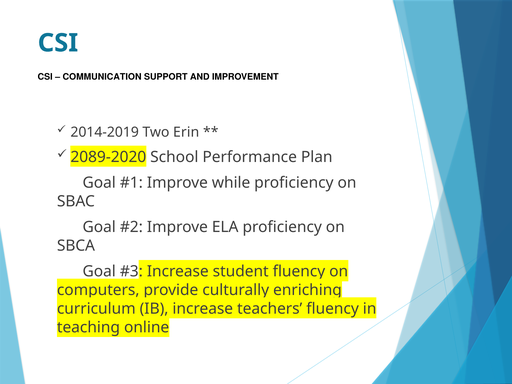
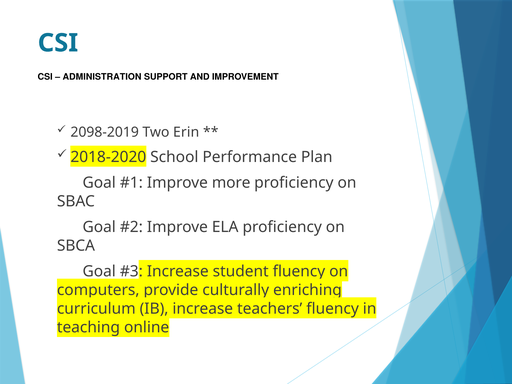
COMMUNICATION: COMMUNICATION -> ADMINISTRATION (102, 77)
2014-2019: 2014-2019 -> 2098-2019 (105, 132)
2089-2020: 2089-2020 -> 2018-2020 (108, 157)
while: while -> more (231, 183)
